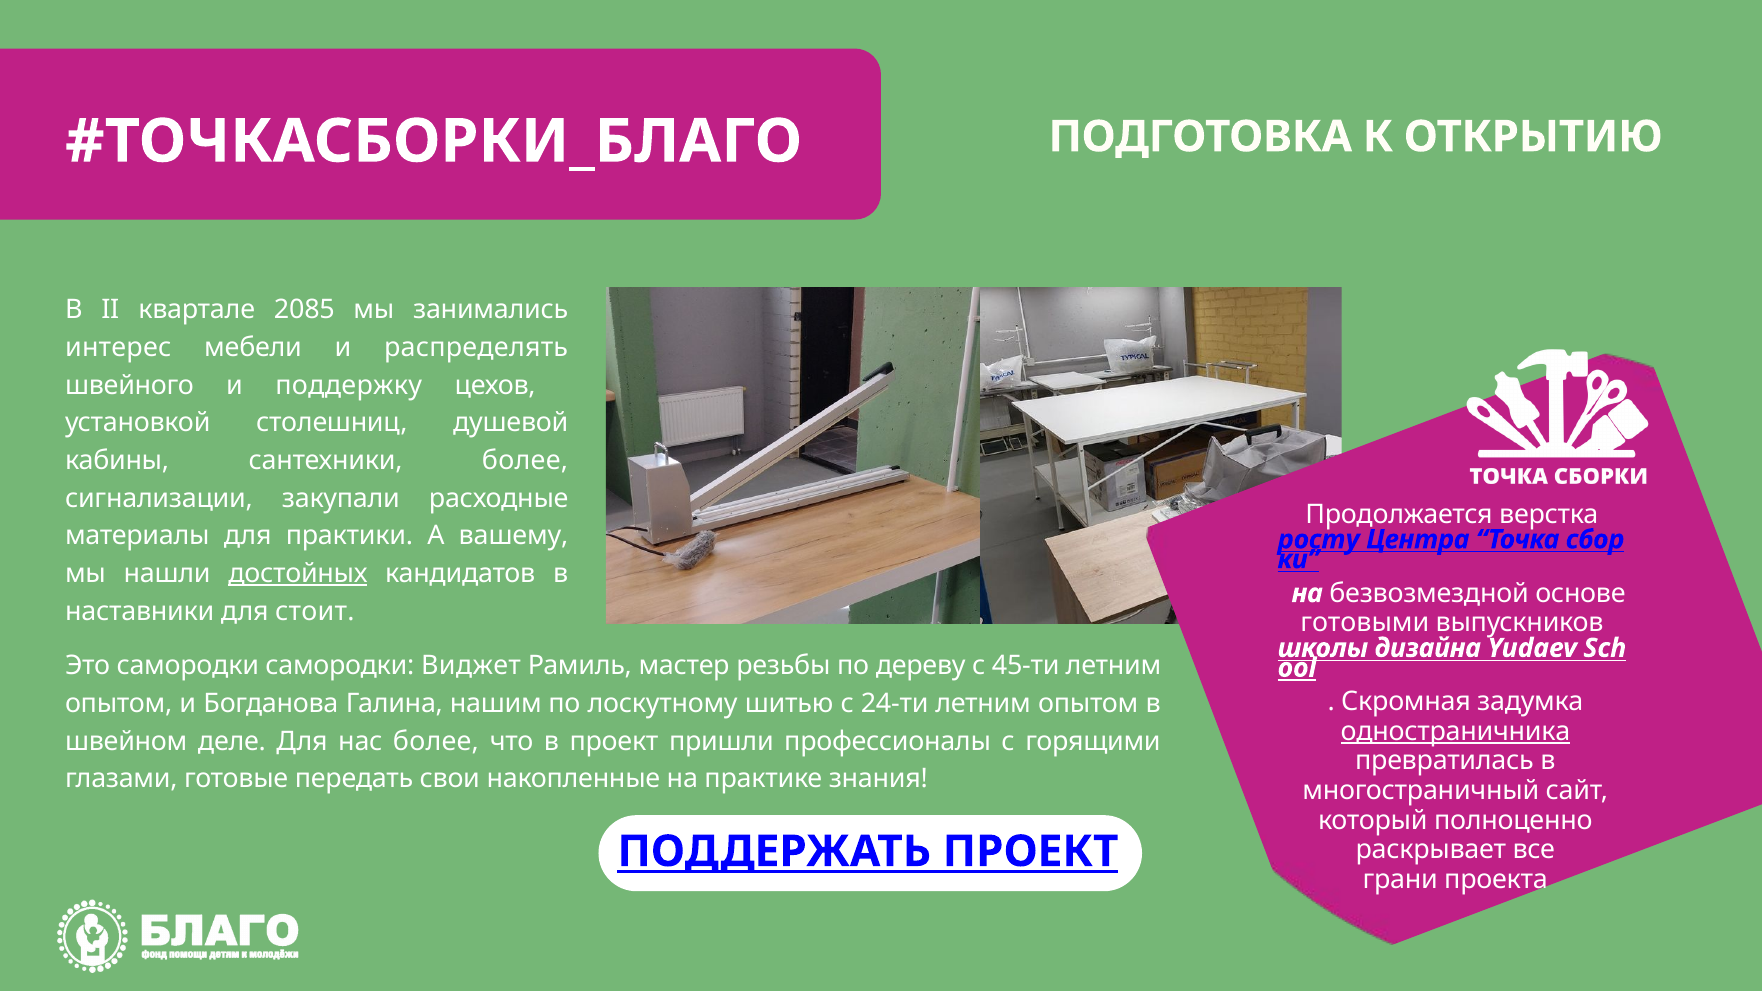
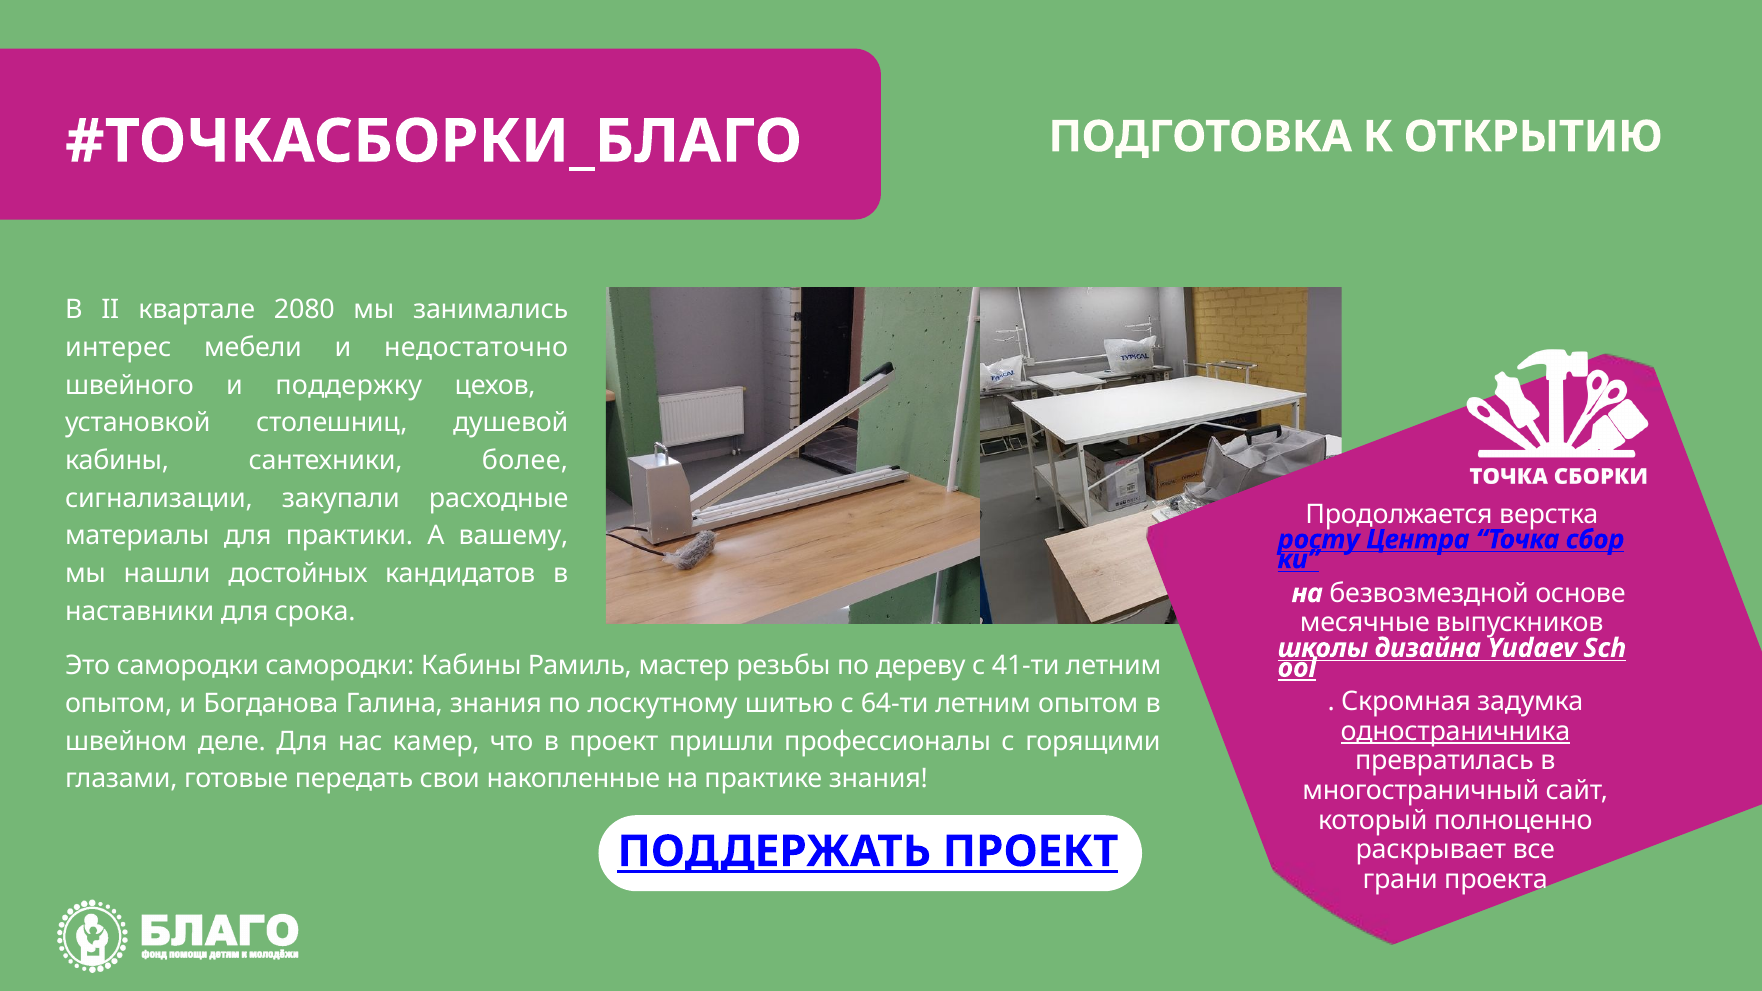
2085: 2085 -> 2080 (304, 310)
распределять: распределять -> недостаточно (476, 348)
достойных underline: present -> none (298, 574)
стоит: стоит -> срока (315, 611)
готовыми: готовыми -> месячные (1365, 623)
самородки Виджет: Виджет -> Кабины (471, 666)
45-ти: 45-ти -> 41-ти (1026, 666)
Галина нашим: нашим -> знания (496, 704)
24-ти: 24-ти -> 64-ти (895, 704)
нас более: более -> камер (436, 741)
